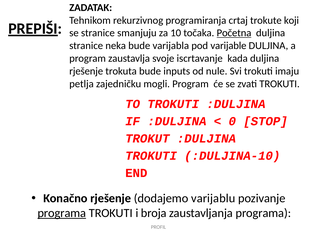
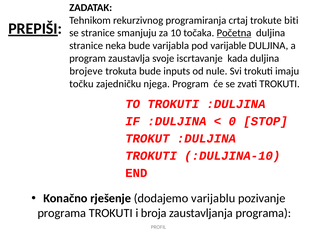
koji: koji -> biti (291, 20)
rješenje: rješenje -> brojeve (86, 71)
petlja: petlja -> točku (81, 84)
mogli: mogli -> njega (157, 84)
programa underline: present -> none (62, 213)
